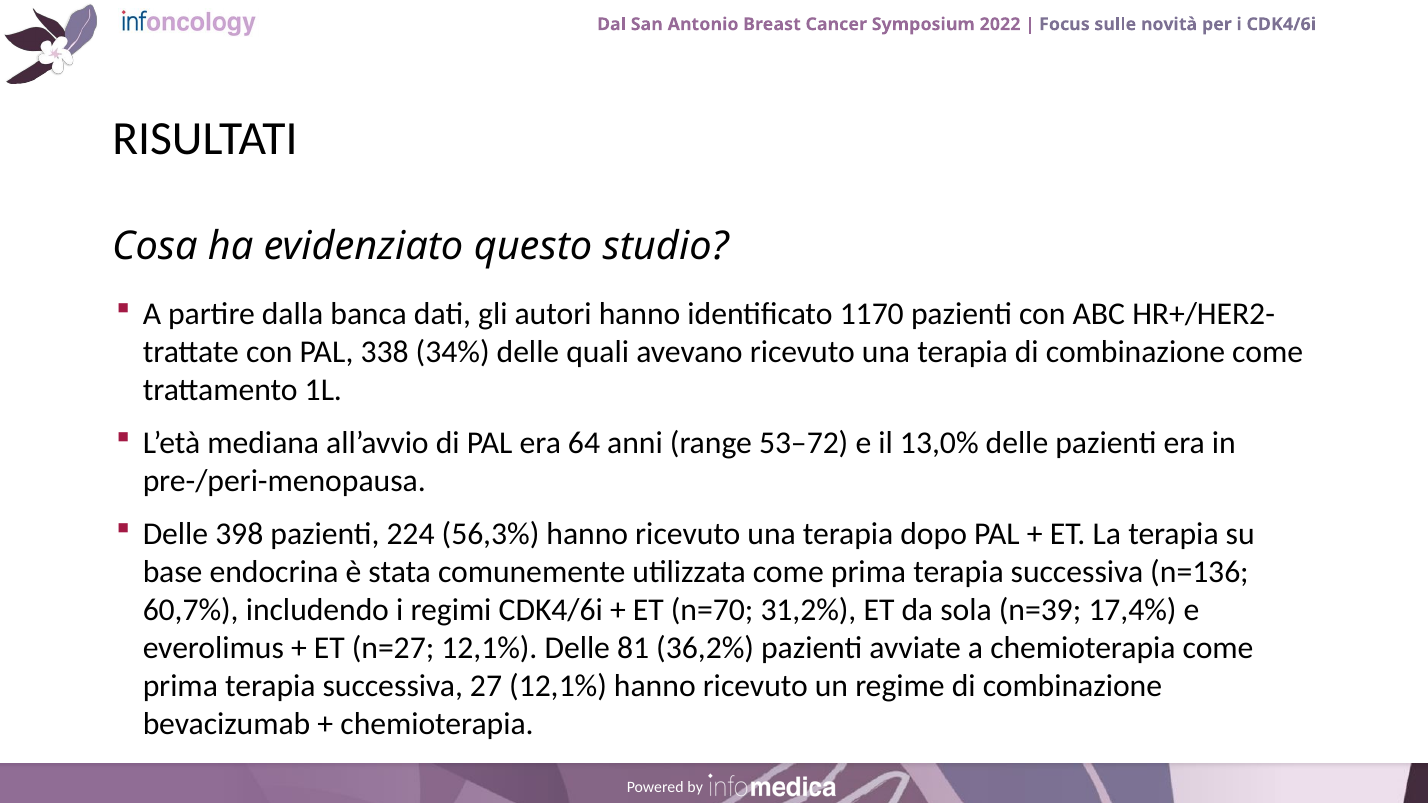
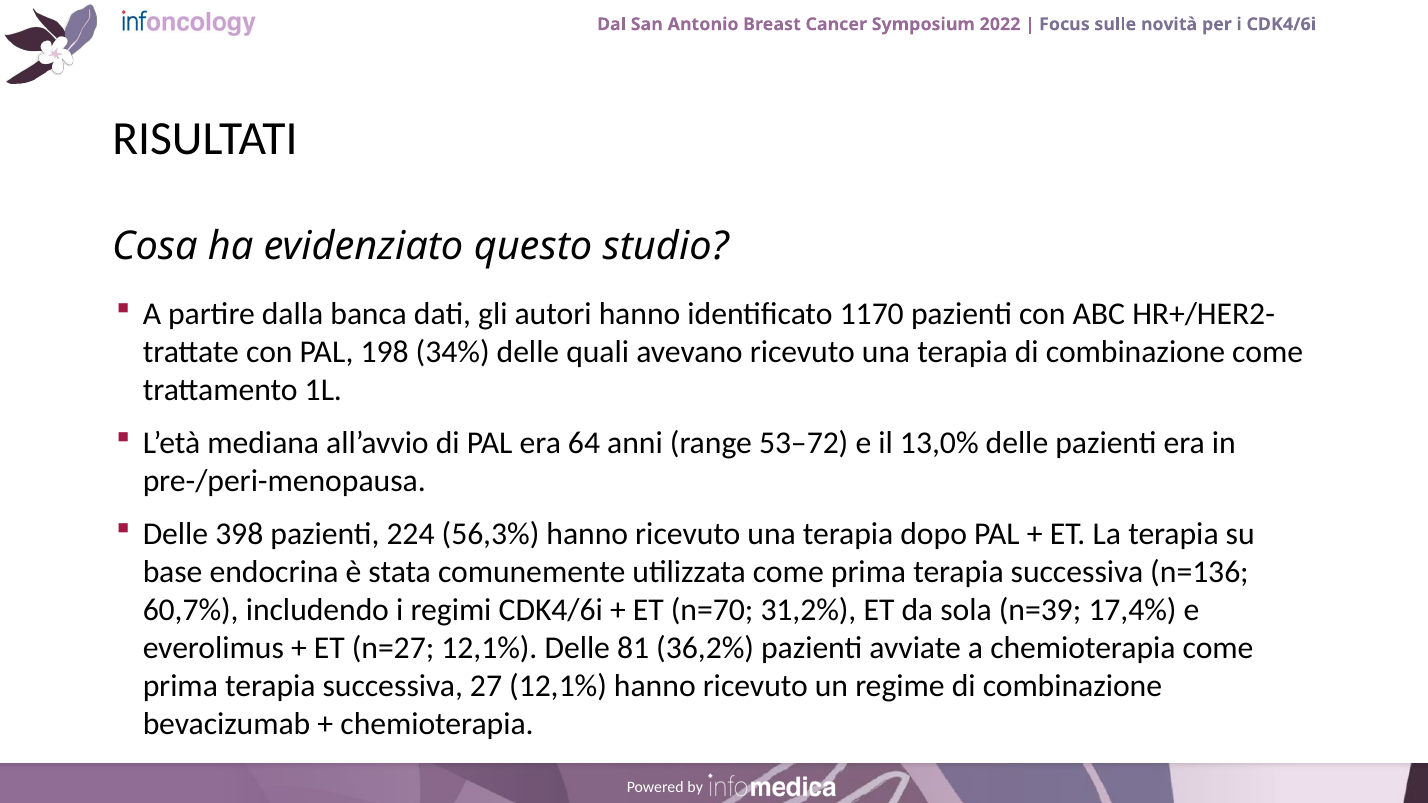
338: 338 -> 198 (385, 352)
